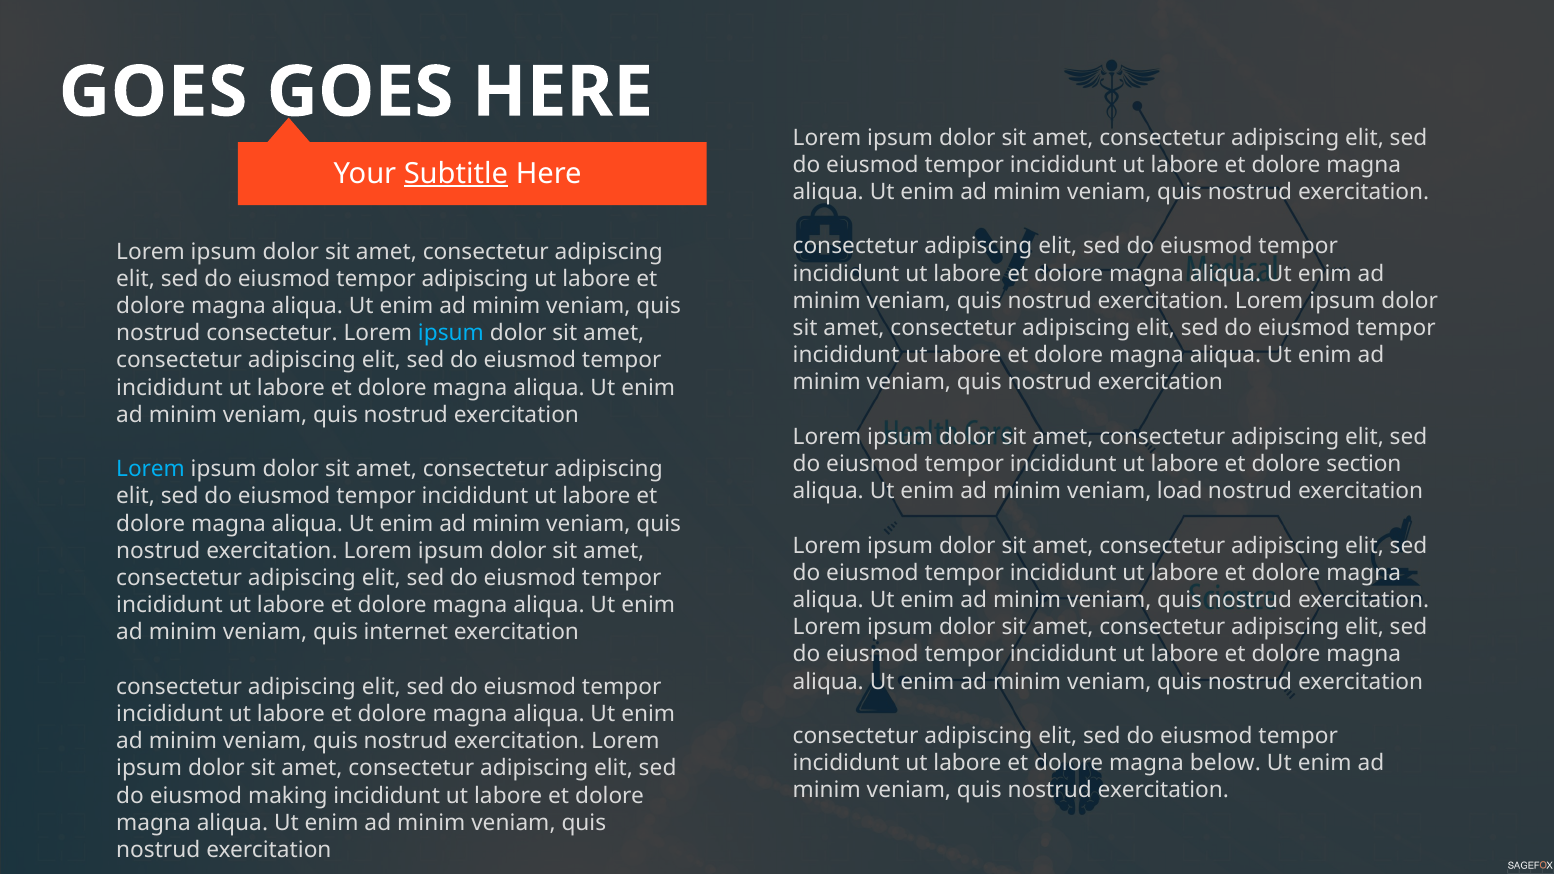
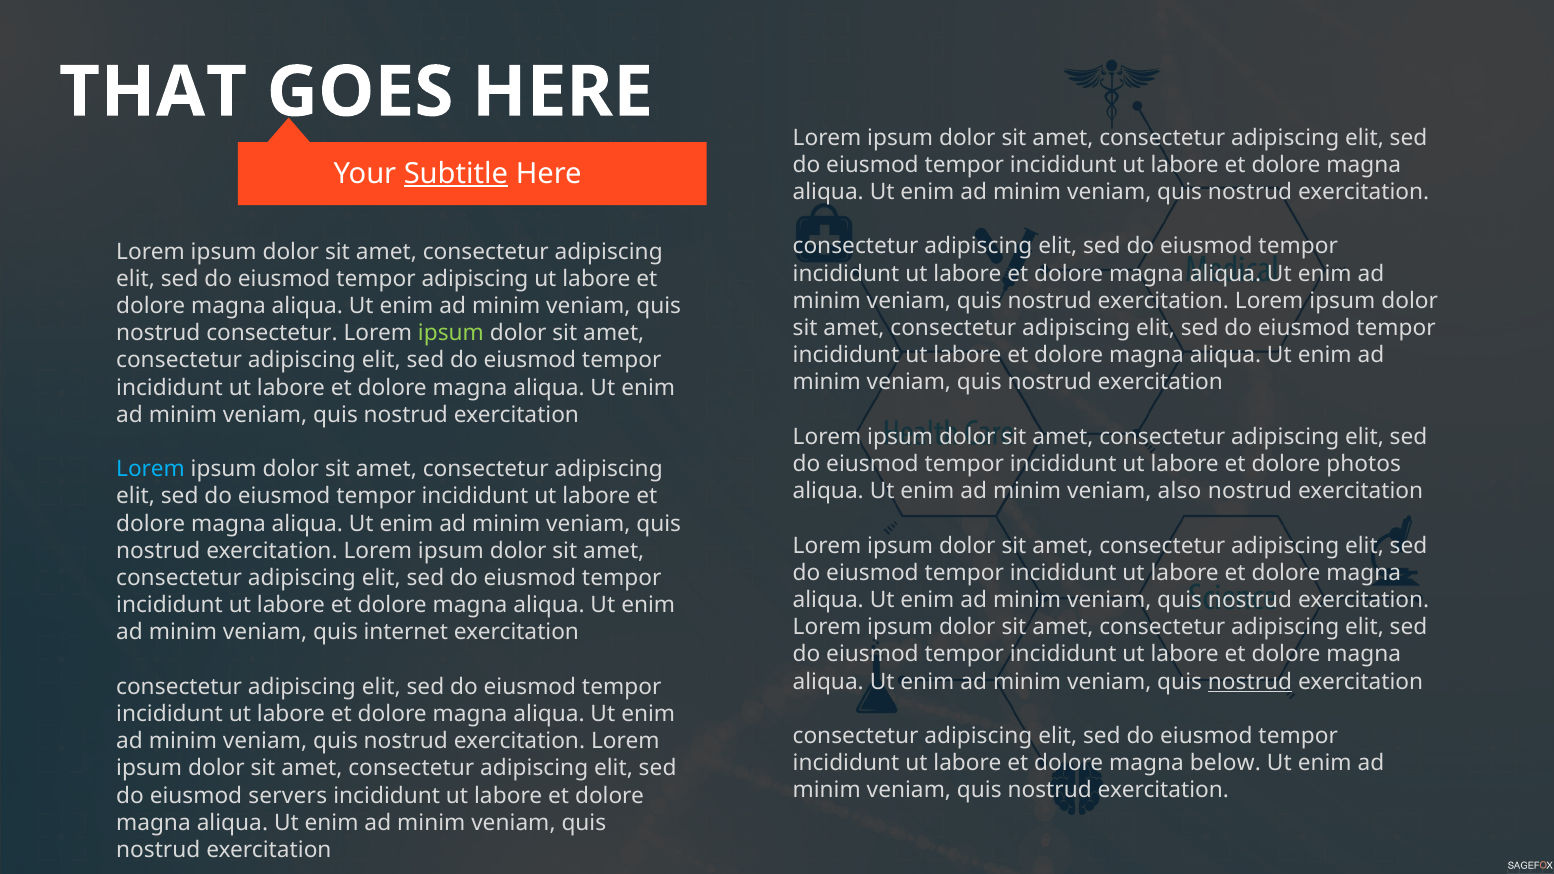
GOES: GOES -> THAT (153, 92)
ipsum colour: light blue -> light green (451, 333)
section: section -> photos (1364, 464)
load: load -> also (1180, 491)
nostrud underline: none -> present (1250, 682)
making: making -> servers (288, 796)
